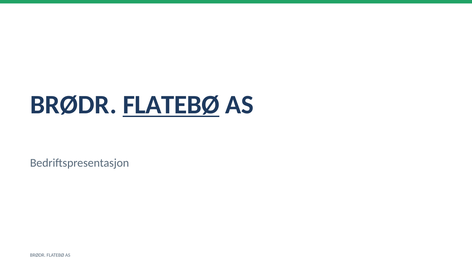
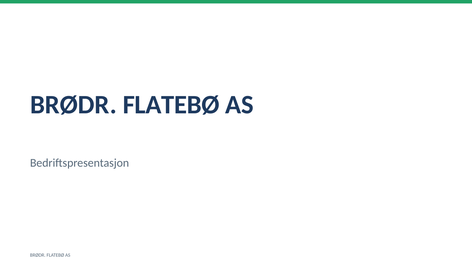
FLATEBØ underline: present -> none (171, 105)
